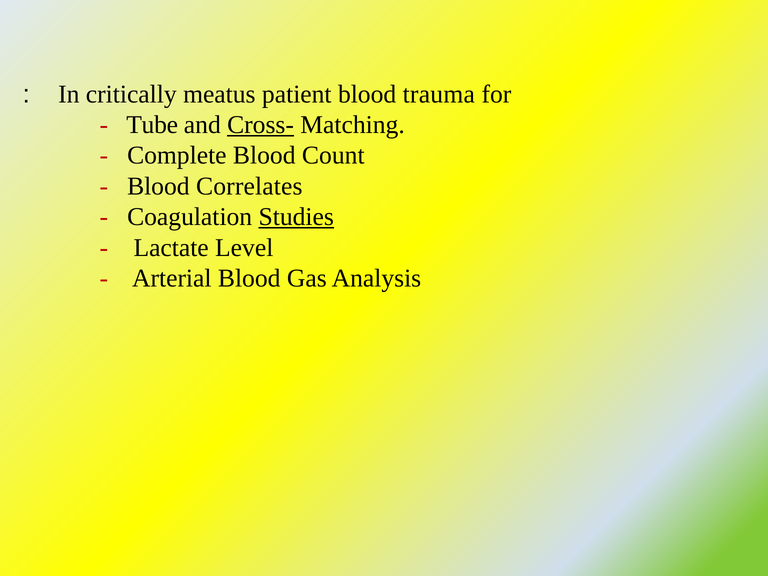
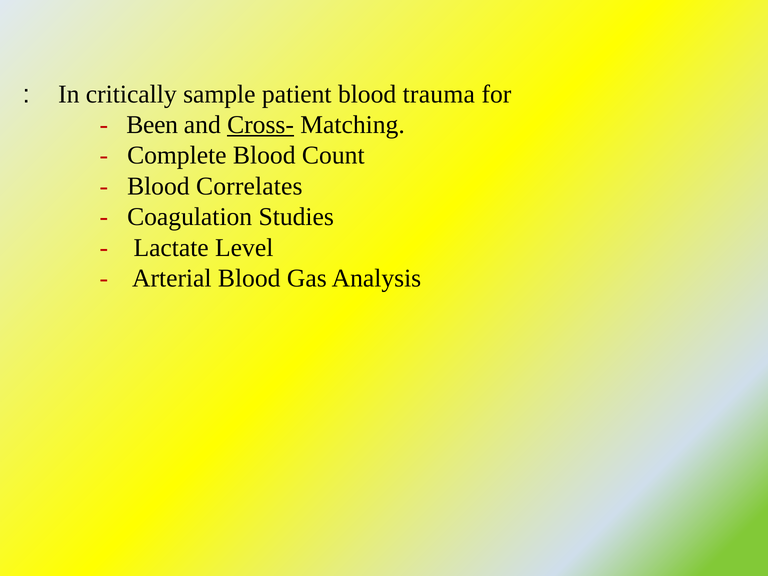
meatus: meatus -> sample (219, 94)
Tube: Tube -> Been (152, 125)
Studies underline: present -> none (296, 217)
